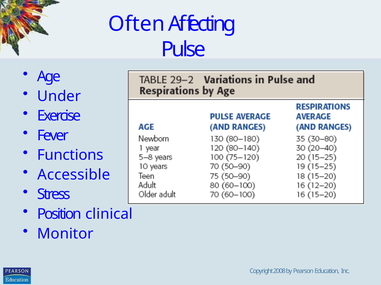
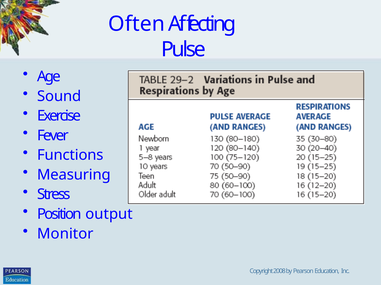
Under: Under -> Sound (59, 96)
Accessible: Accessible -> Measuring (74, 175)
clinical: clinical -> output (109, 215)
